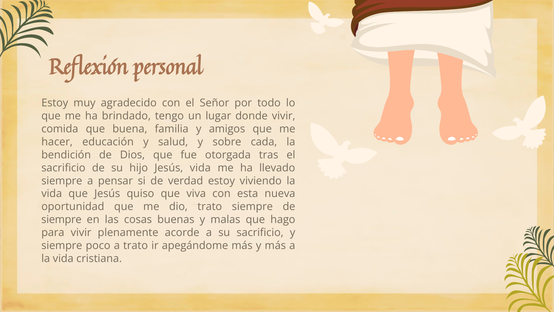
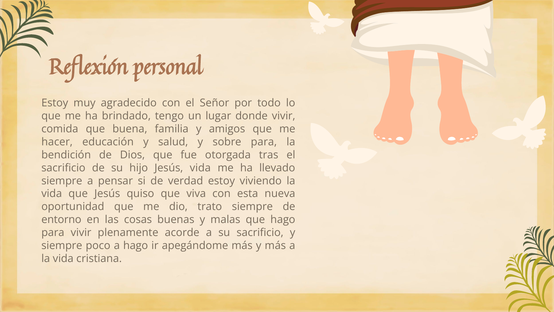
sobre cada: cada -> para (264, 142)
siempre: siempre -> entorno (61, 219)
a trato: trato -> hago (136, 245)
